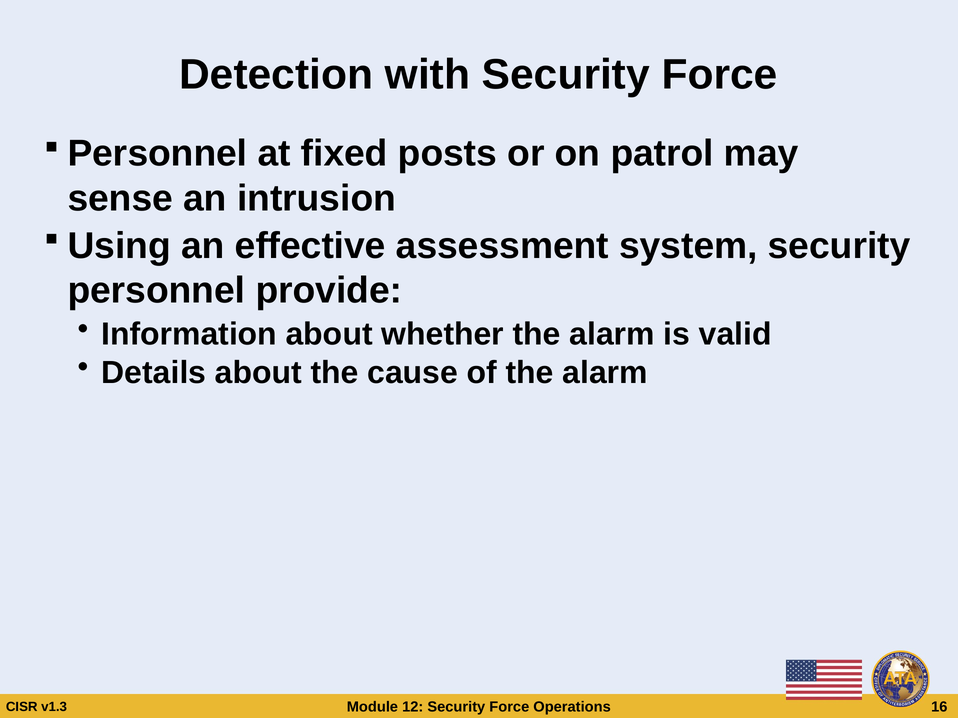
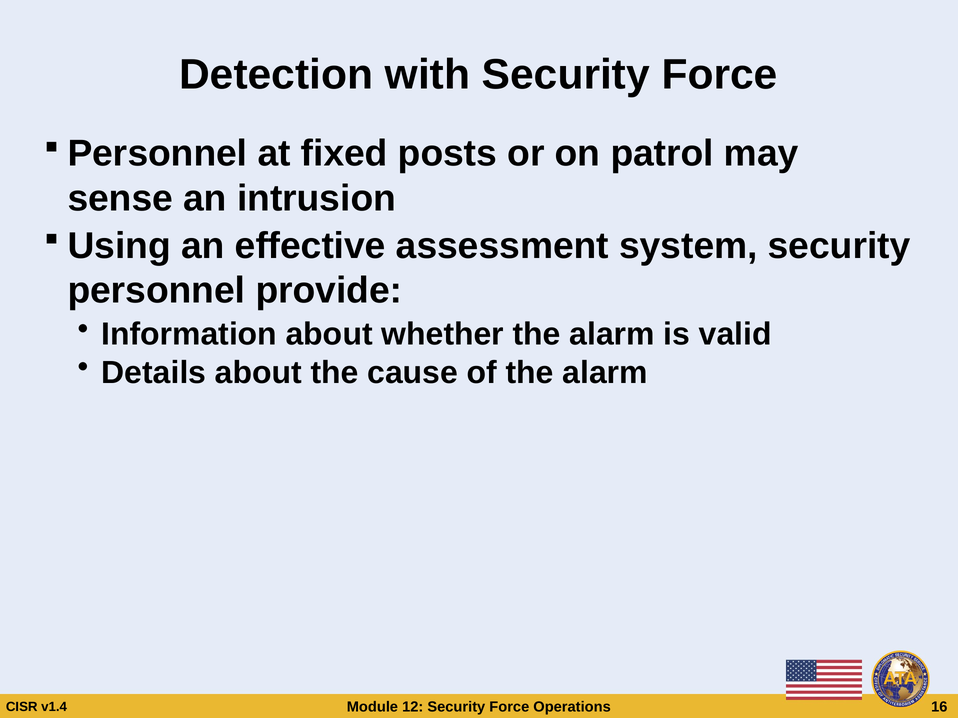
v1.3: v1.3 -> v1.4 (54, 707)
